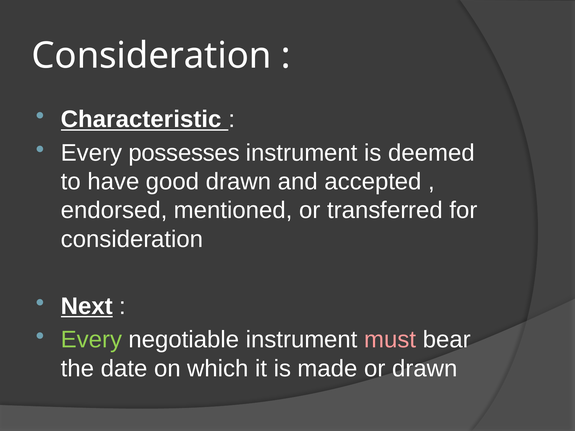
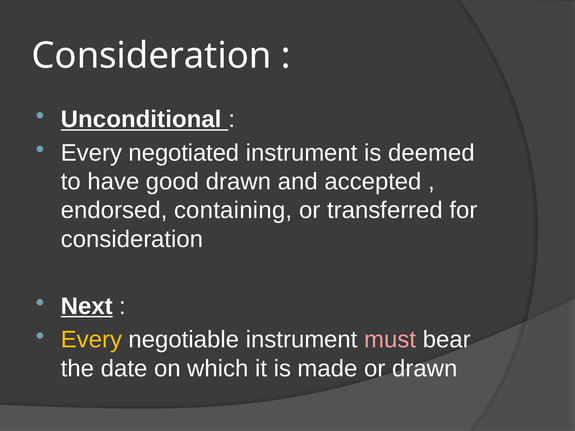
Characteristic: Characteristic -> Unconditional (141, 120)
possesses: possesses -> negotiated (184, 153)
mentioned: mentioned -> containing (233, 211)
Every colour: light green -> yellow (91, 340)
